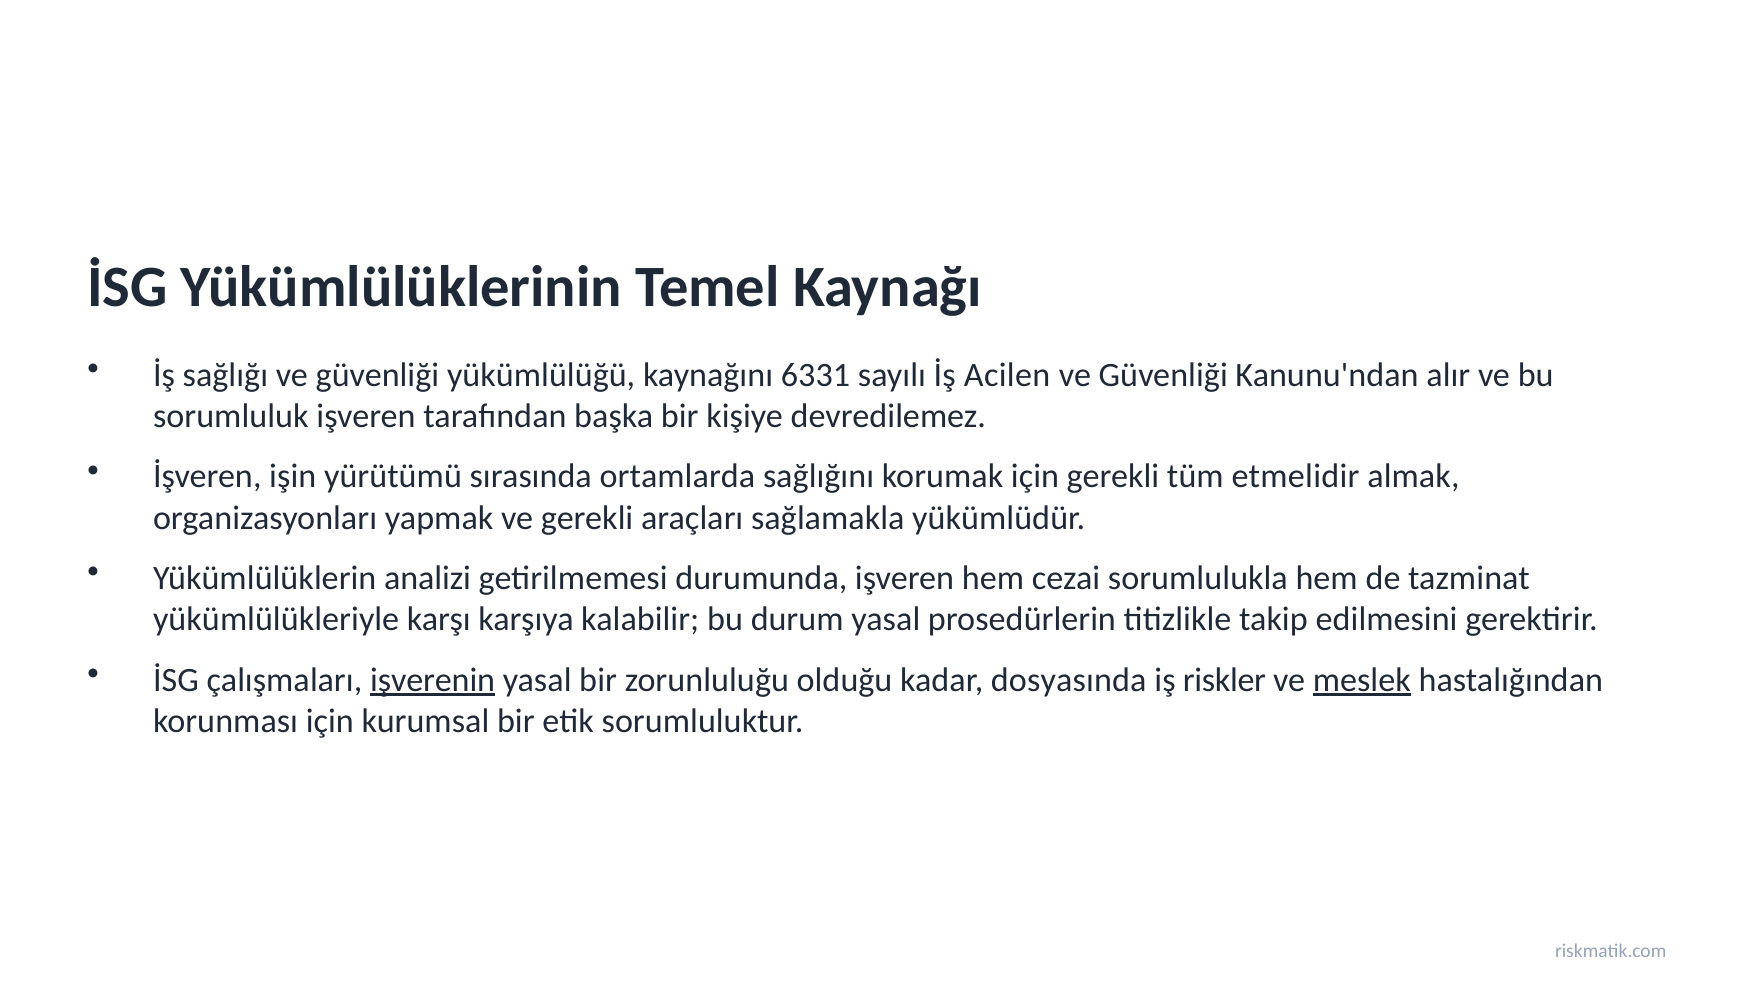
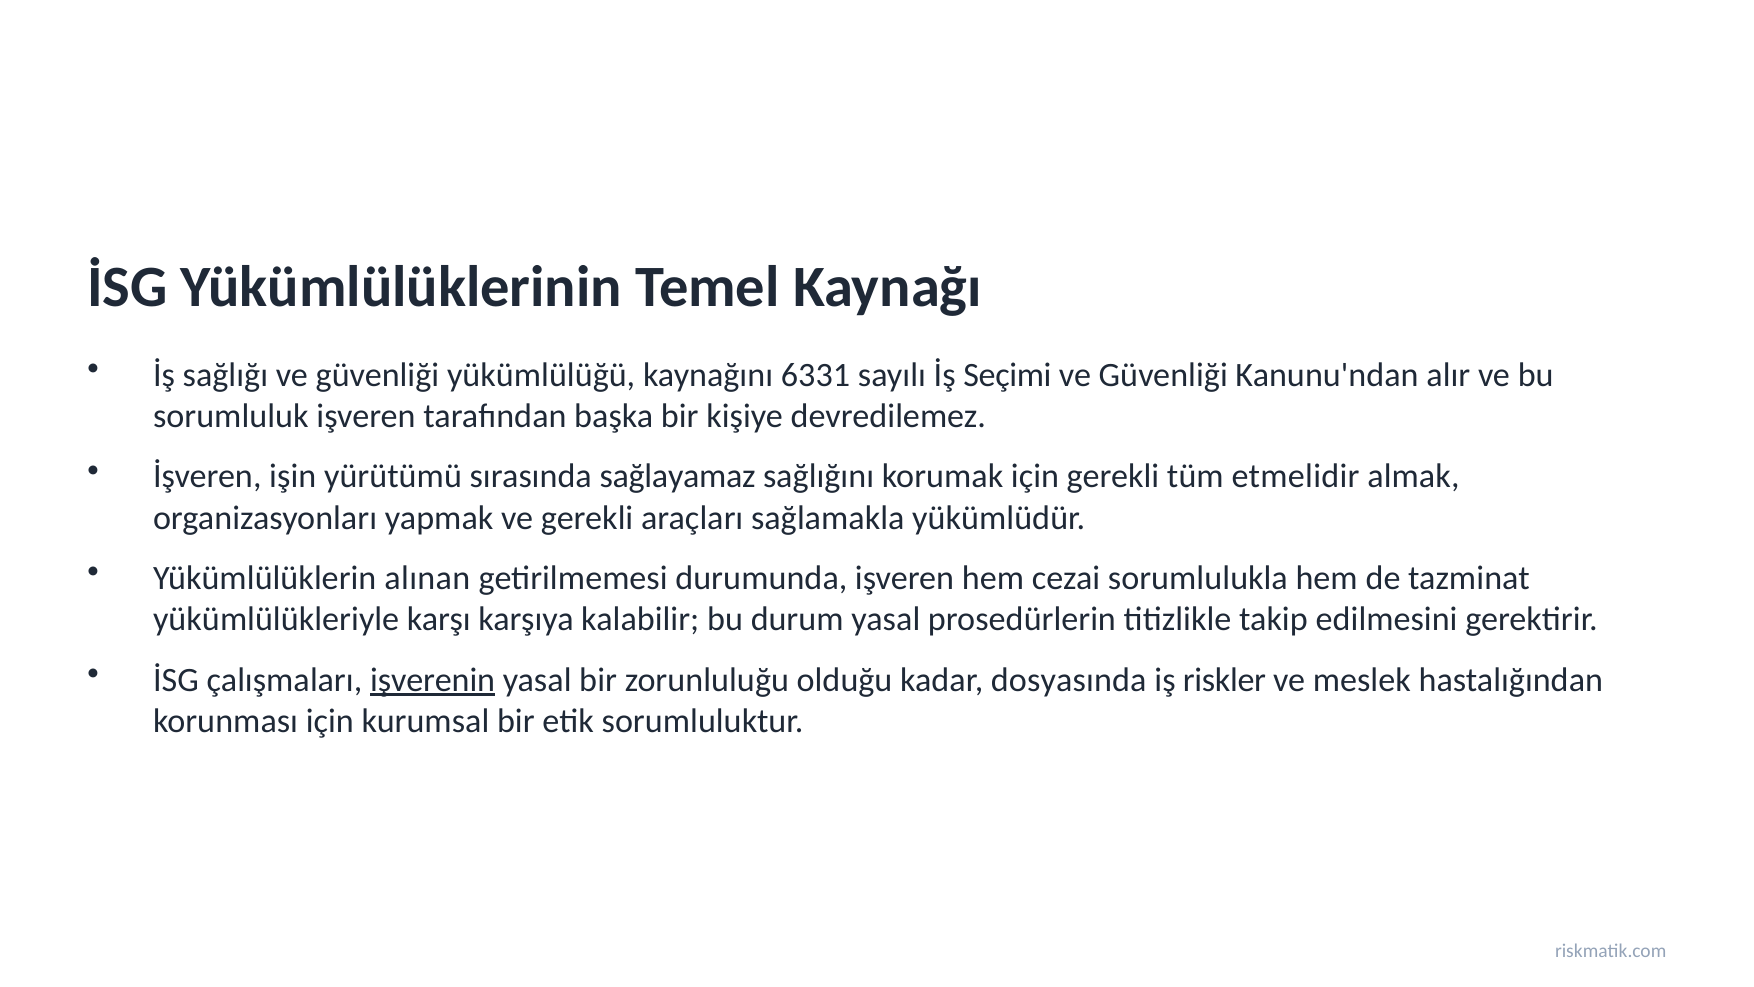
Acilen: Acilen -> Seçimi (1007, 375)
ortamlarda: ortamlarda -> sağlayamaz (678, 477)
analizi: analizi -> alınan (427, 578)
meslek underline: present -> none (1362, 680)
